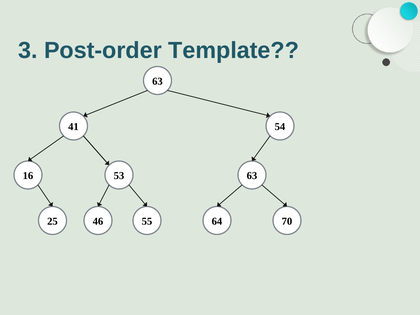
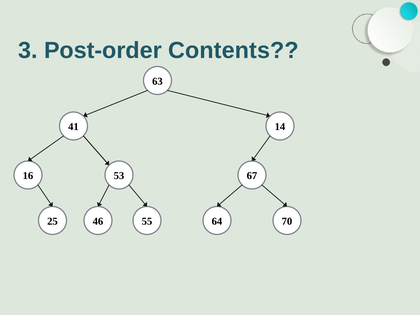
Template: Template -> Contents (234, 51)
54: 54 -> 14 (280, 127)
53 63: 63 -> 67 (252, 176)
